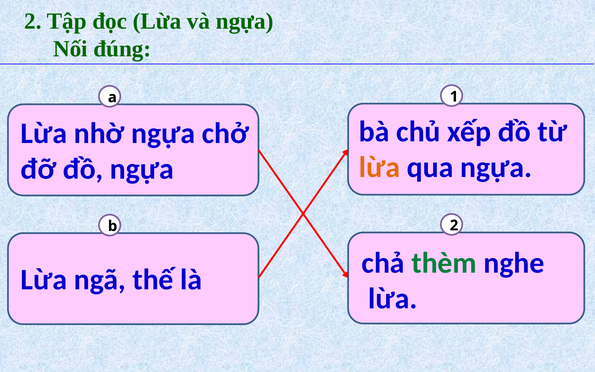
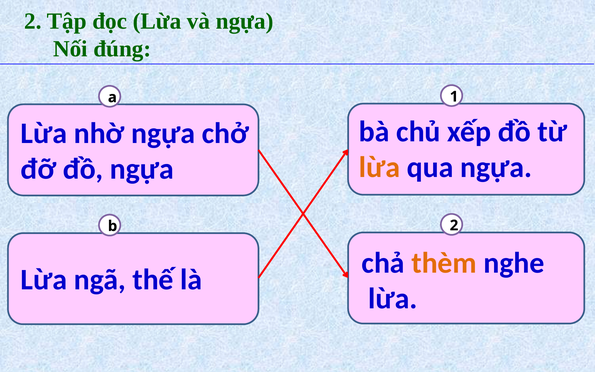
thèm colour: green -> orange (444, 263)
